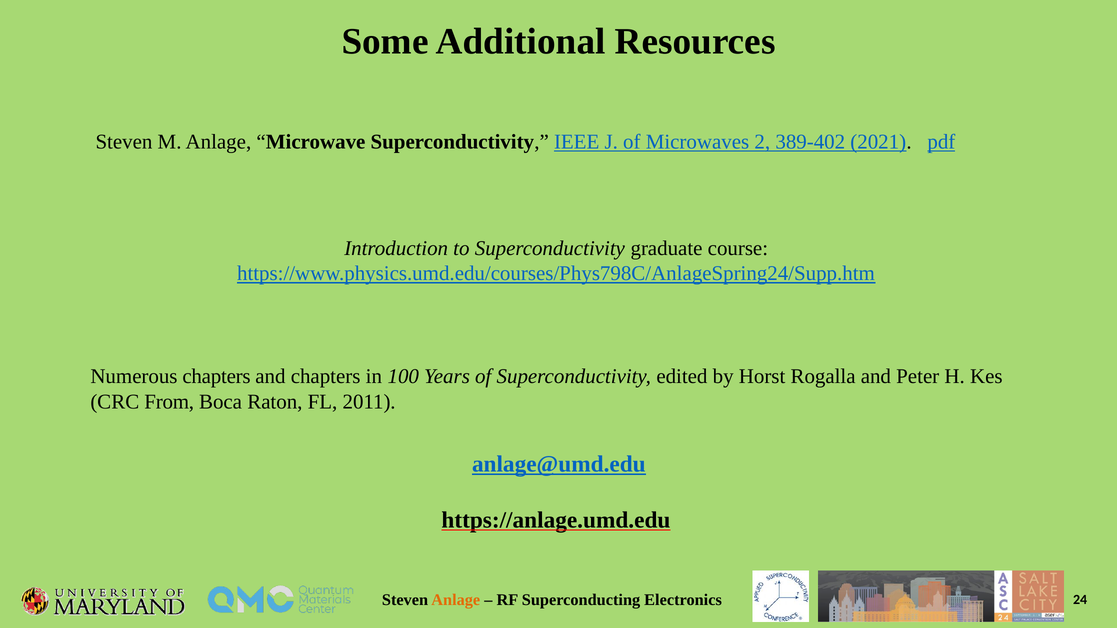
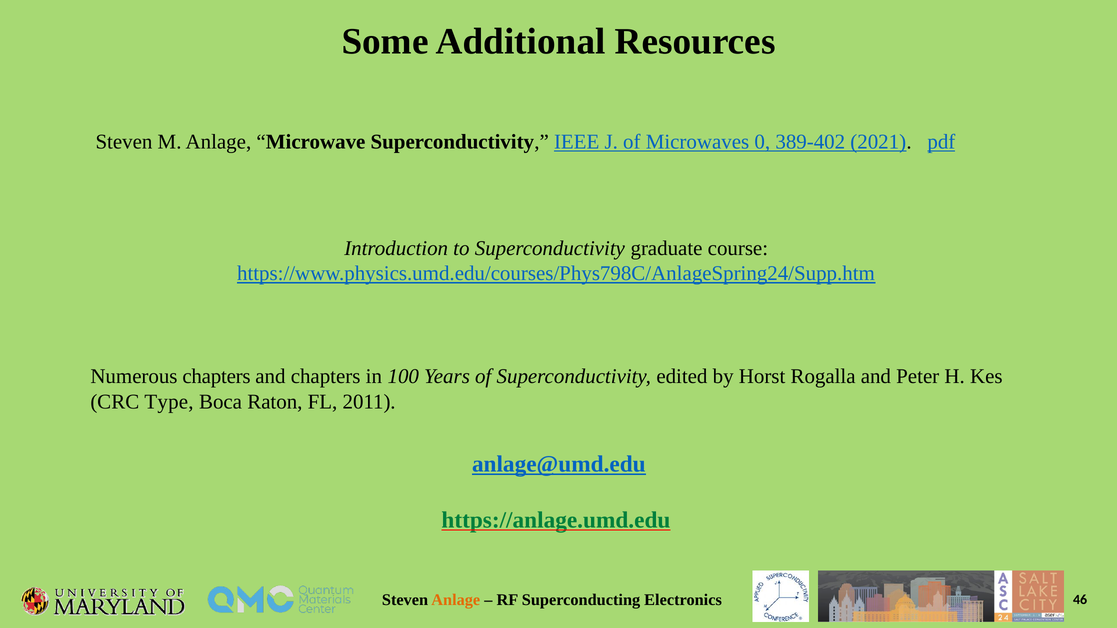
2: 2 -> 0 (762, 142)
From: From -> Type (169, 402)
https://anlage.umd.edu colour: black -> green (556, 520)
24: 24 -> 46 (1080, 600)
